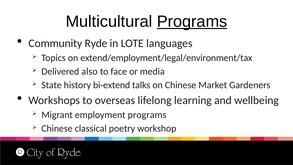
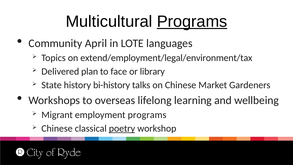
Ryde: Ryde -> April (96, 43)
also: also -> plan (90, 71)
media: media -> library (152, 71)
bi-extend: bi-extend -> bi-history (112, 85)
poetry underline: none -> present (122, 128)
